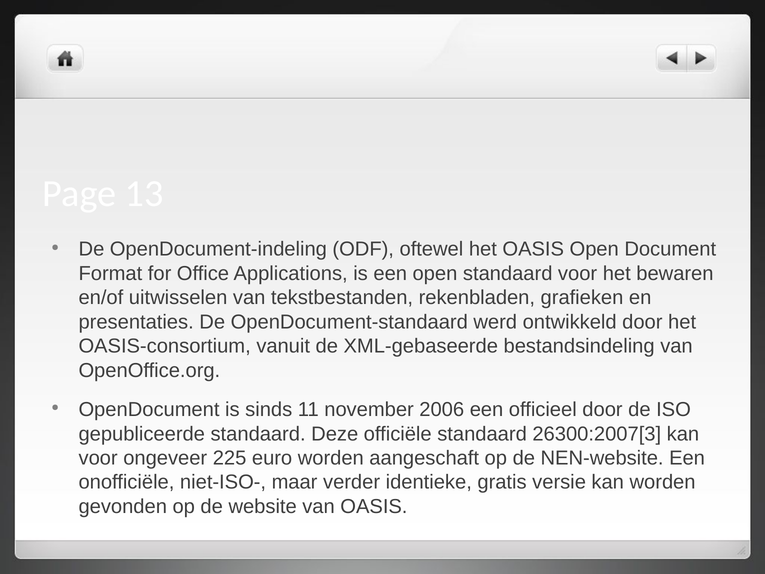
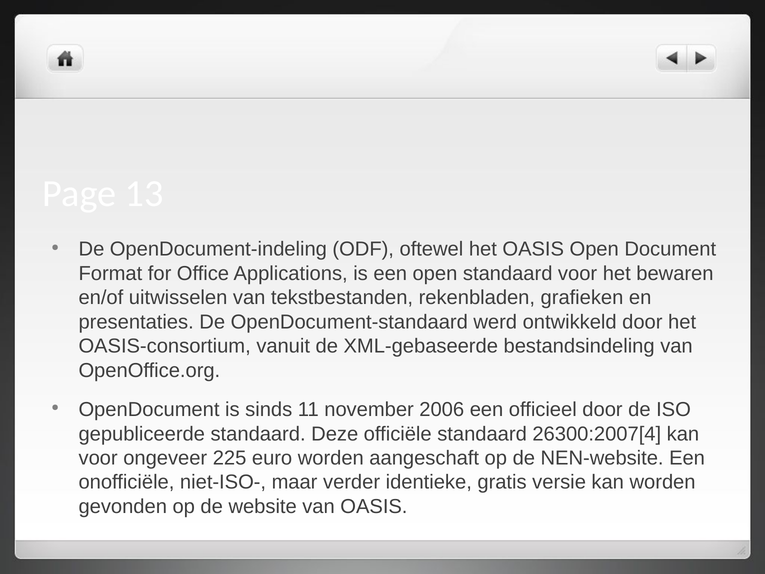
26300:2007[3: 26300:2007[3 -> 26300:2007[4 (597, 434)
